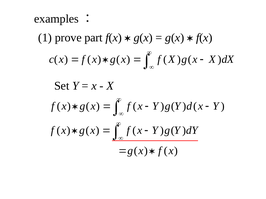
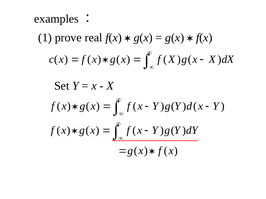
part: part -> real (94, 38)
